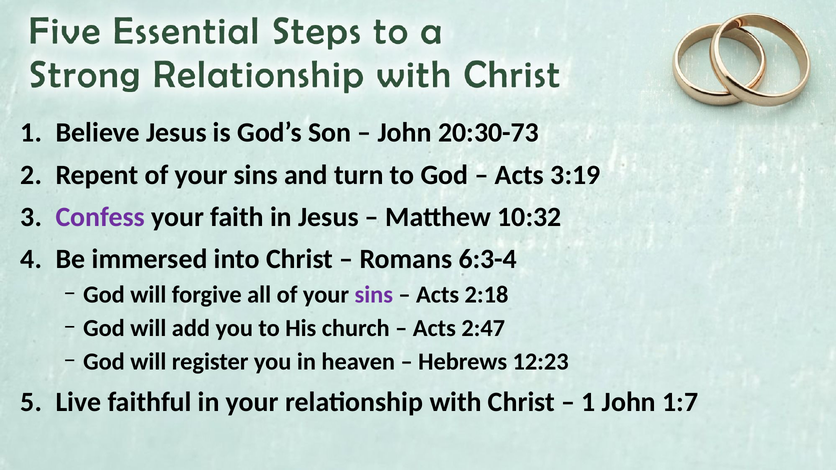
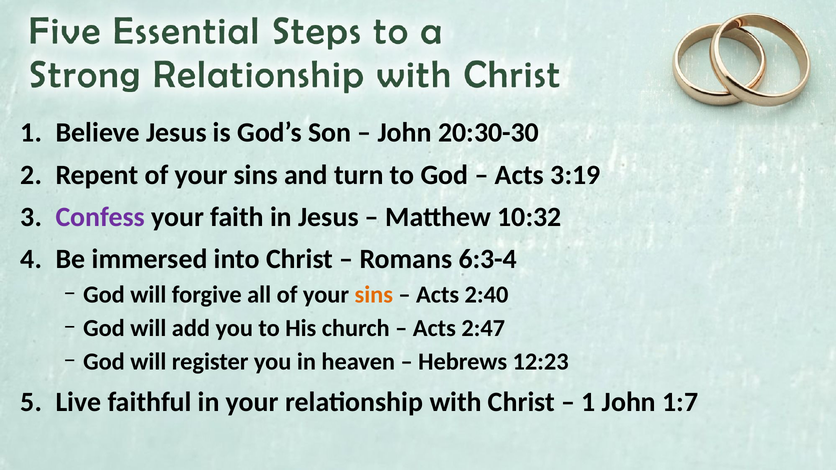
20:30-73: 20:30-73 -> 20:30-30 (489, 133)
sins colour: purple -> orange (374, 295)
2:18: 2:18 -> 2:40 (486, 295)
